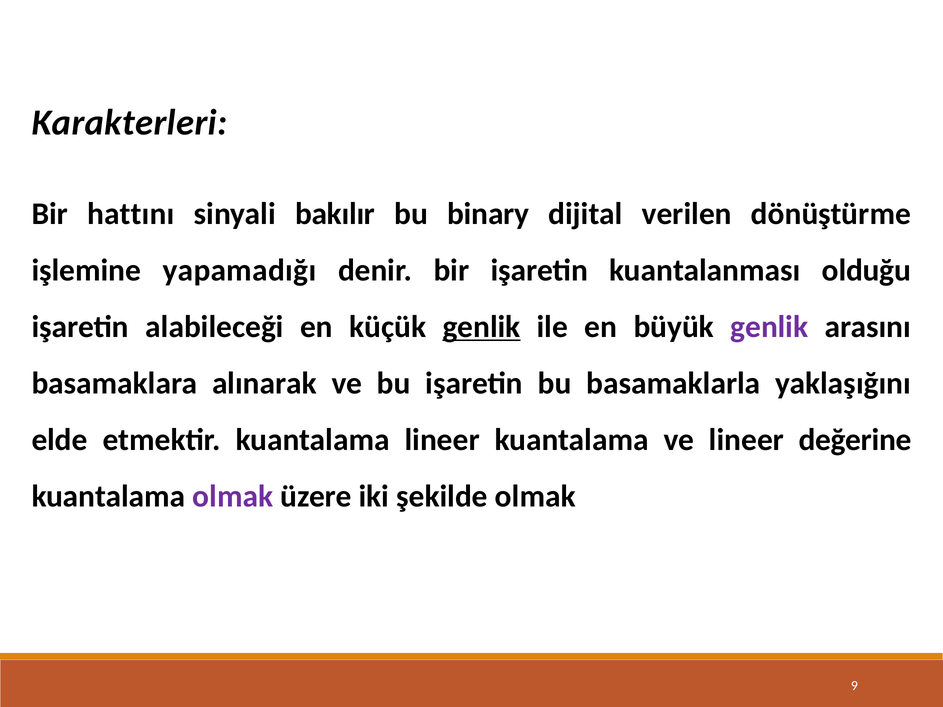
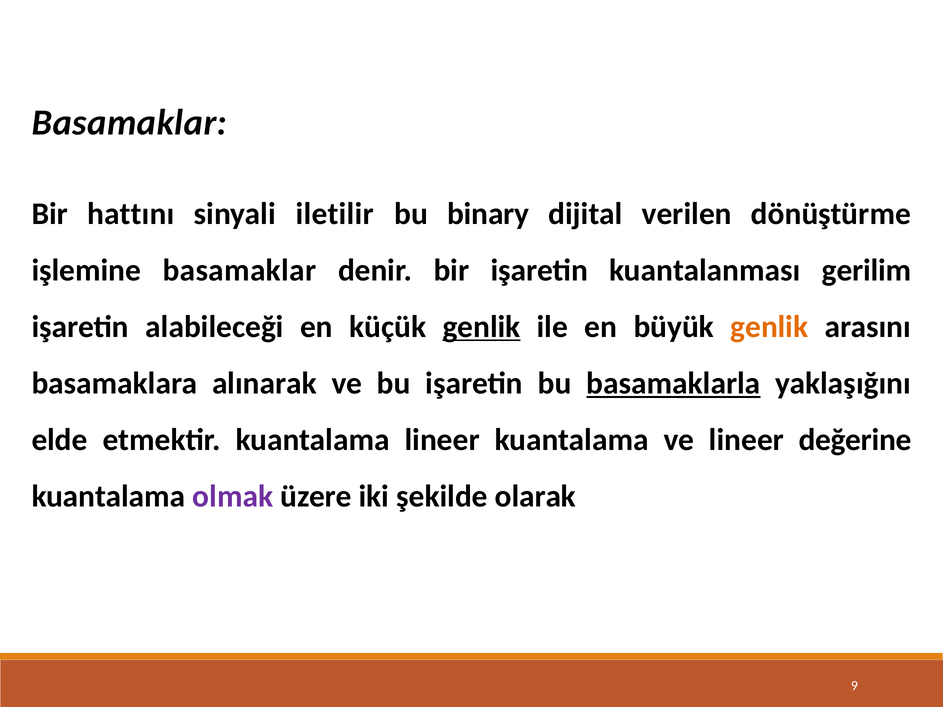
Karakterleri: Karakterleri -> Basamaklar (129, 123)
bakılır: bakılır -> iletilir (335, 214)
işlemine yapamadığı: yapamadığı -> basamaklar (239, 270)
olduğu: olduğu -> gerilim (866, 270)
genlik colour: purple -> orange (769, 327)
basamaklarla underline: none -> present (673, 383)
şekilde olmak: olmak -> olarak (535, 497)
